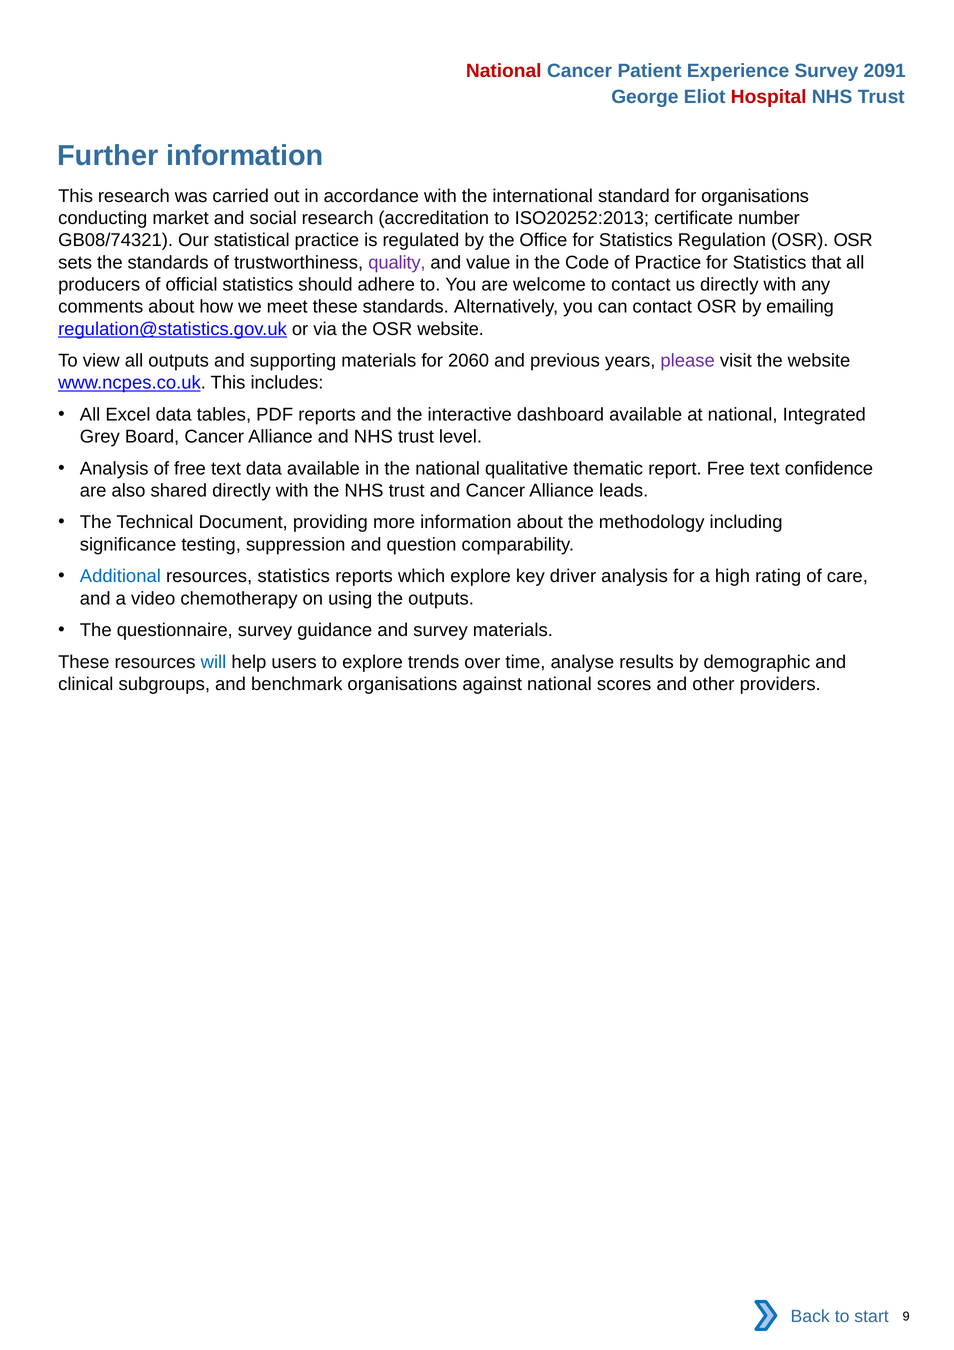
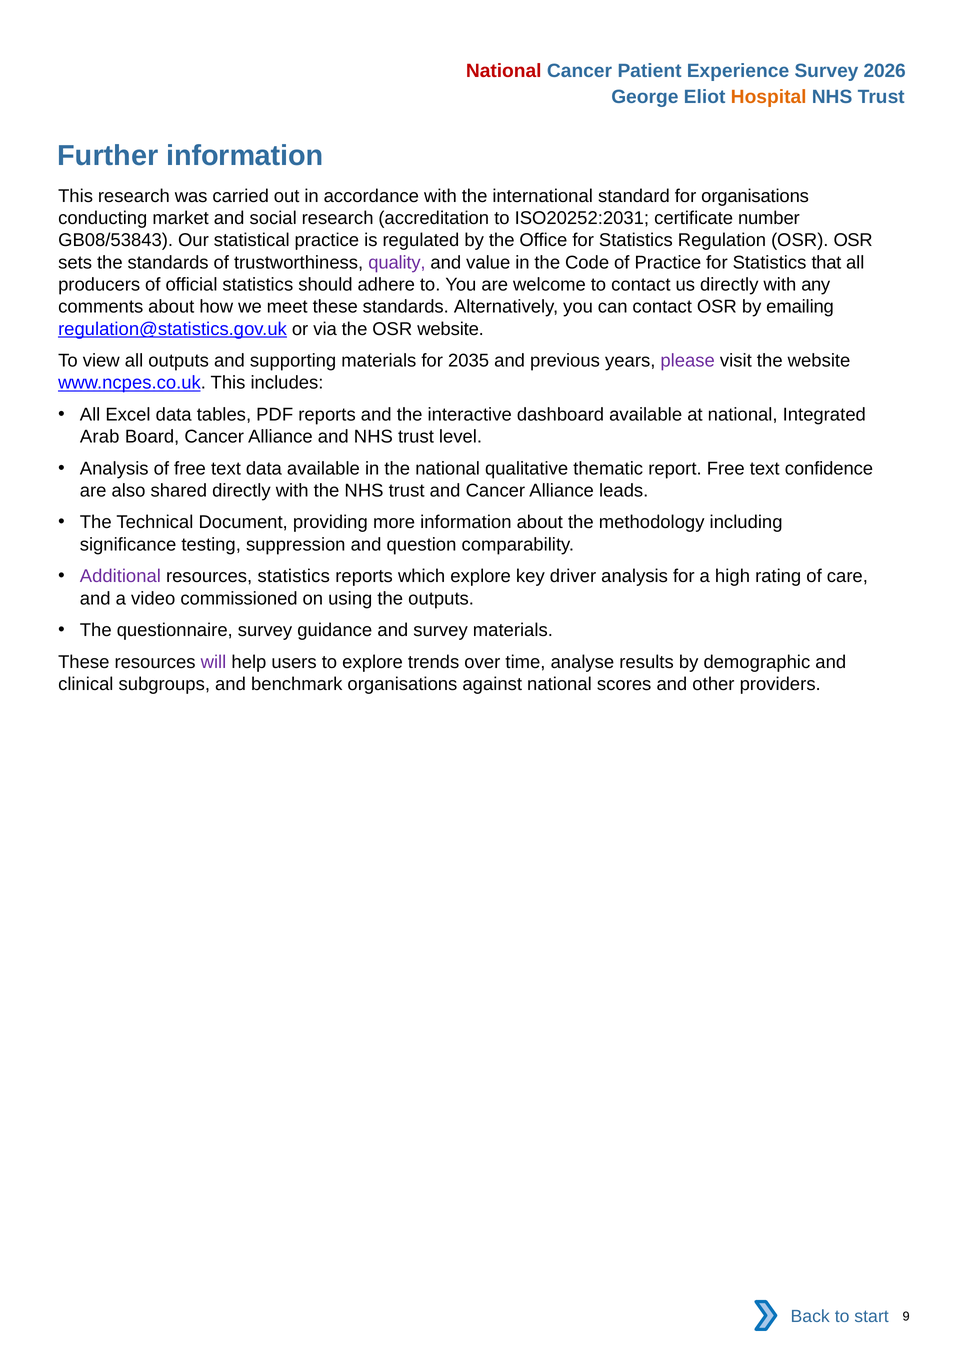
2091: 2091 -> 2026 (885, 71)
Hospital colour: red -> orange (769, 97)
ISO20252:2013: ISO20252:2013 -> ISO20252:2031 (582, 218)
GB08/74321: GB08/74321 -> GB08/53843 (116, 240)
2060: 2060 -> 2035 (469, 361)
Grey: Grey -> Arab (100, 437)
Additional colour: blue -> purple (120, 576)
chemotherapy: chemotherapy -> commissioned (239, 598)
will colour: blue -> purple (214, 662)
